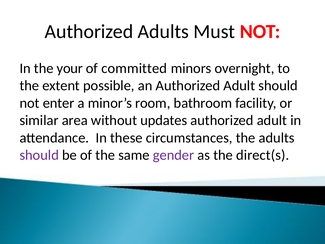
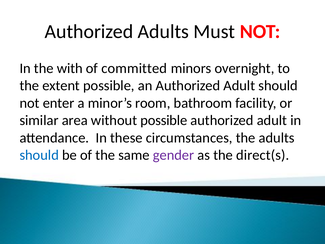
your: your -> with (70, 68)
without updates: updates -> possible (164, 120)
should colour: purple -> blue (39, 155)
